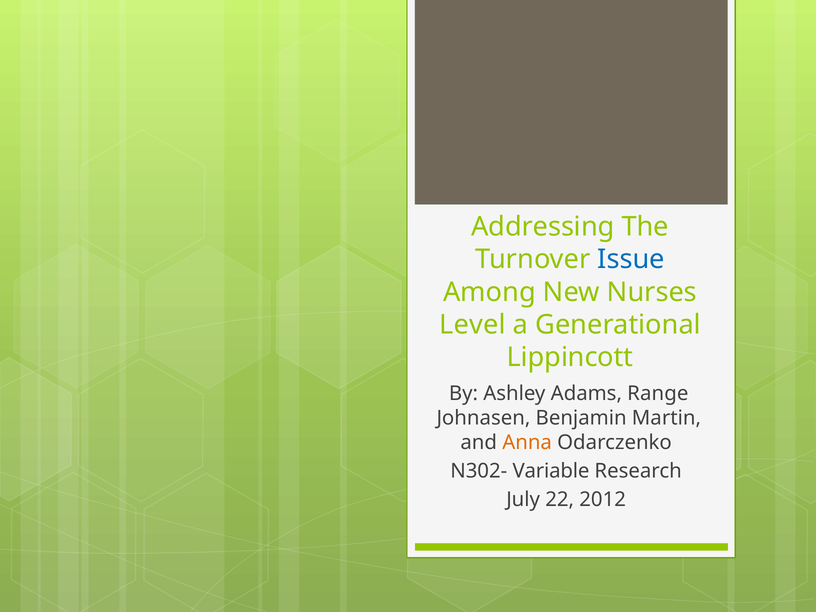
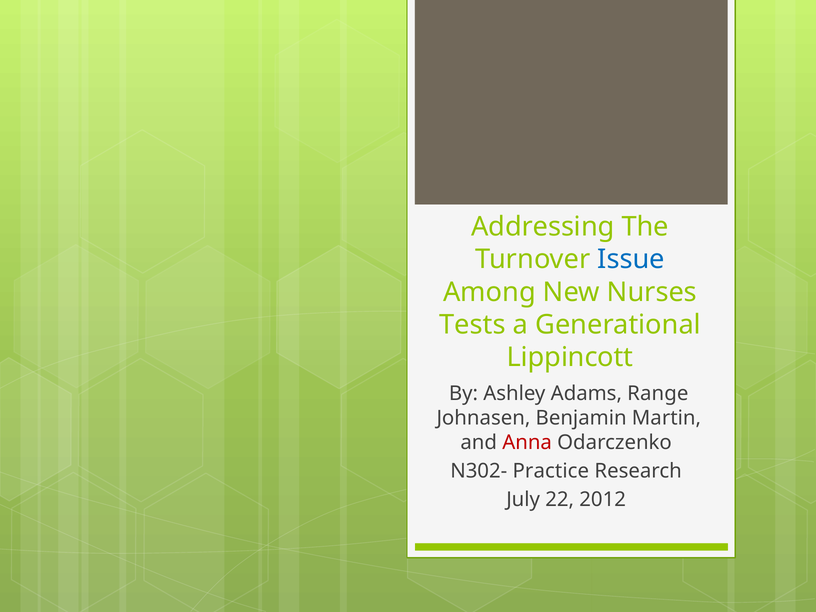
Level: Level -> Tests (473, 325)
Anna colour: orange -> red (527, 443)
Variable: Variable -> Practice (551, 471)
